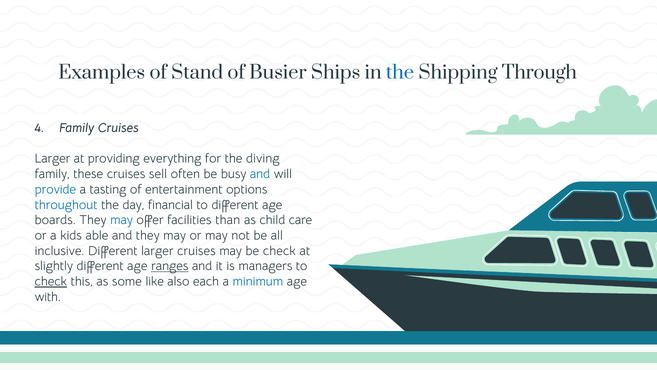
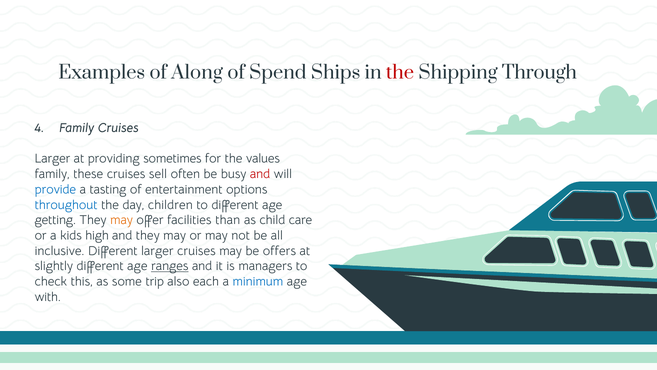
Stand: Stand -> Along (197, 73)
Busier: Busier -> Spend (278, 73)
the colour: blue -> red (400, 73)
everything: everything -> sometimes (172, 159)
diving: diving -> values (263, 159)
and colour: blue -> red (260, 174)
financial: financial -> children (170, 205)
boards: boards -> getting (55, 220)
may colour: blue -> orange (122, 220)
able: able -> high (97, 235)
be check: check -> offers (279, 251)
check underline: present -> none (51, 281)
like: like -> trip (155, 281)
